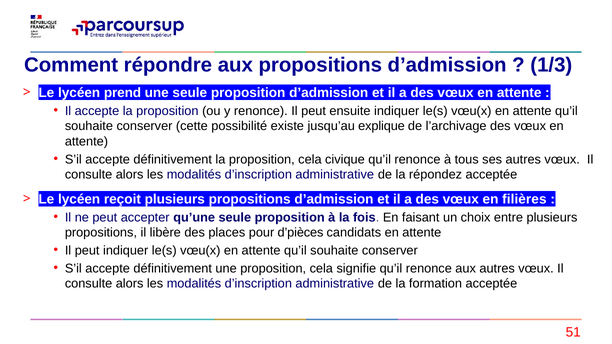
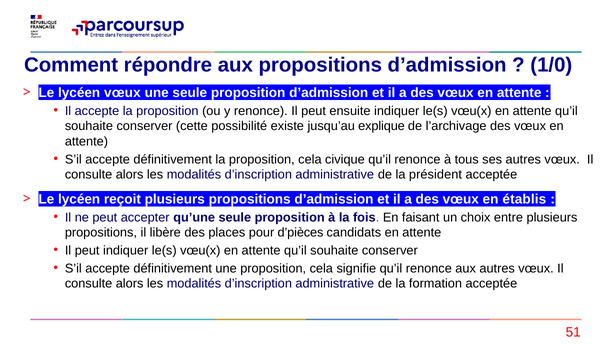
1/3: 1/3 -> 1/0 (551, 65)
lycéen prend: prend -> vœux (122, 93)
répondez: répondez -> président (435, 175)
filières: filières -> établis (524, 199)
